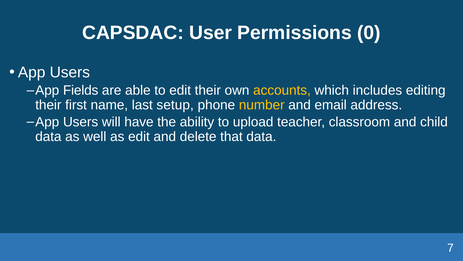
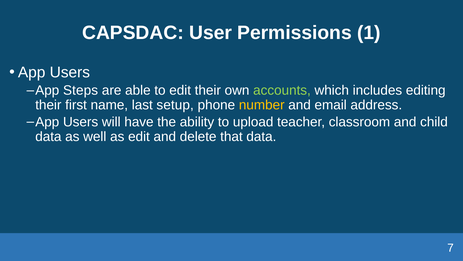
0: 0 -> 1 (369, 33)
Fields: Fields -> Steps (81, 90)
accounts colour: yellow -> light green (282, 90)
